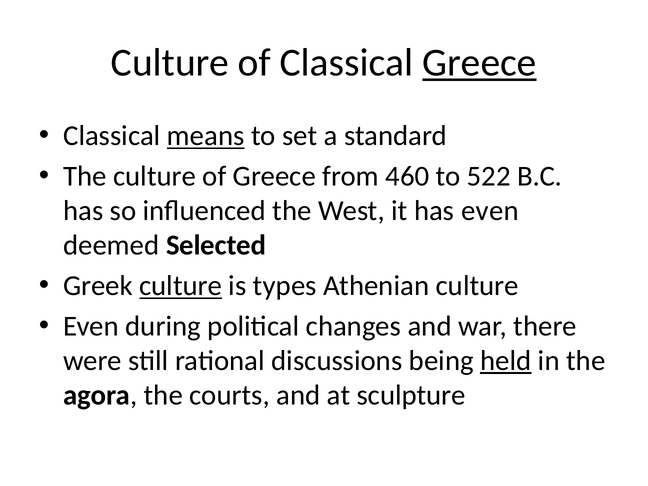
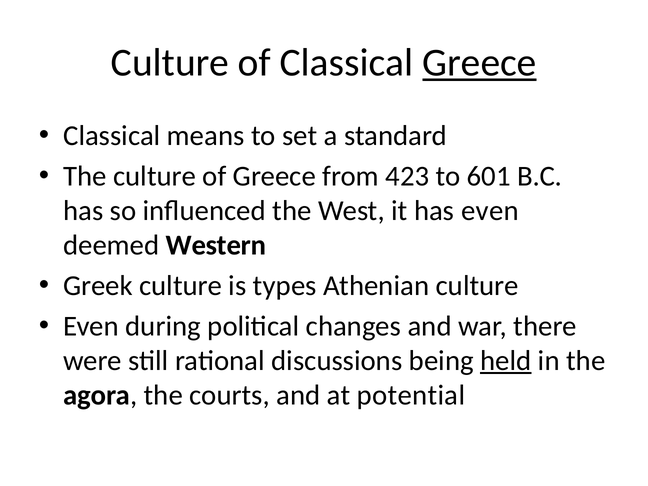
means underline: present -> none (206, 136)
460: 460 -> 423 (407, 176)
522: 522 -> 601 (489, 176)
Selected: Selected -> Western (216, 245)
culture underline: present -> none (181, 286)
sculpture: sculpture -> potential (411, 395)
